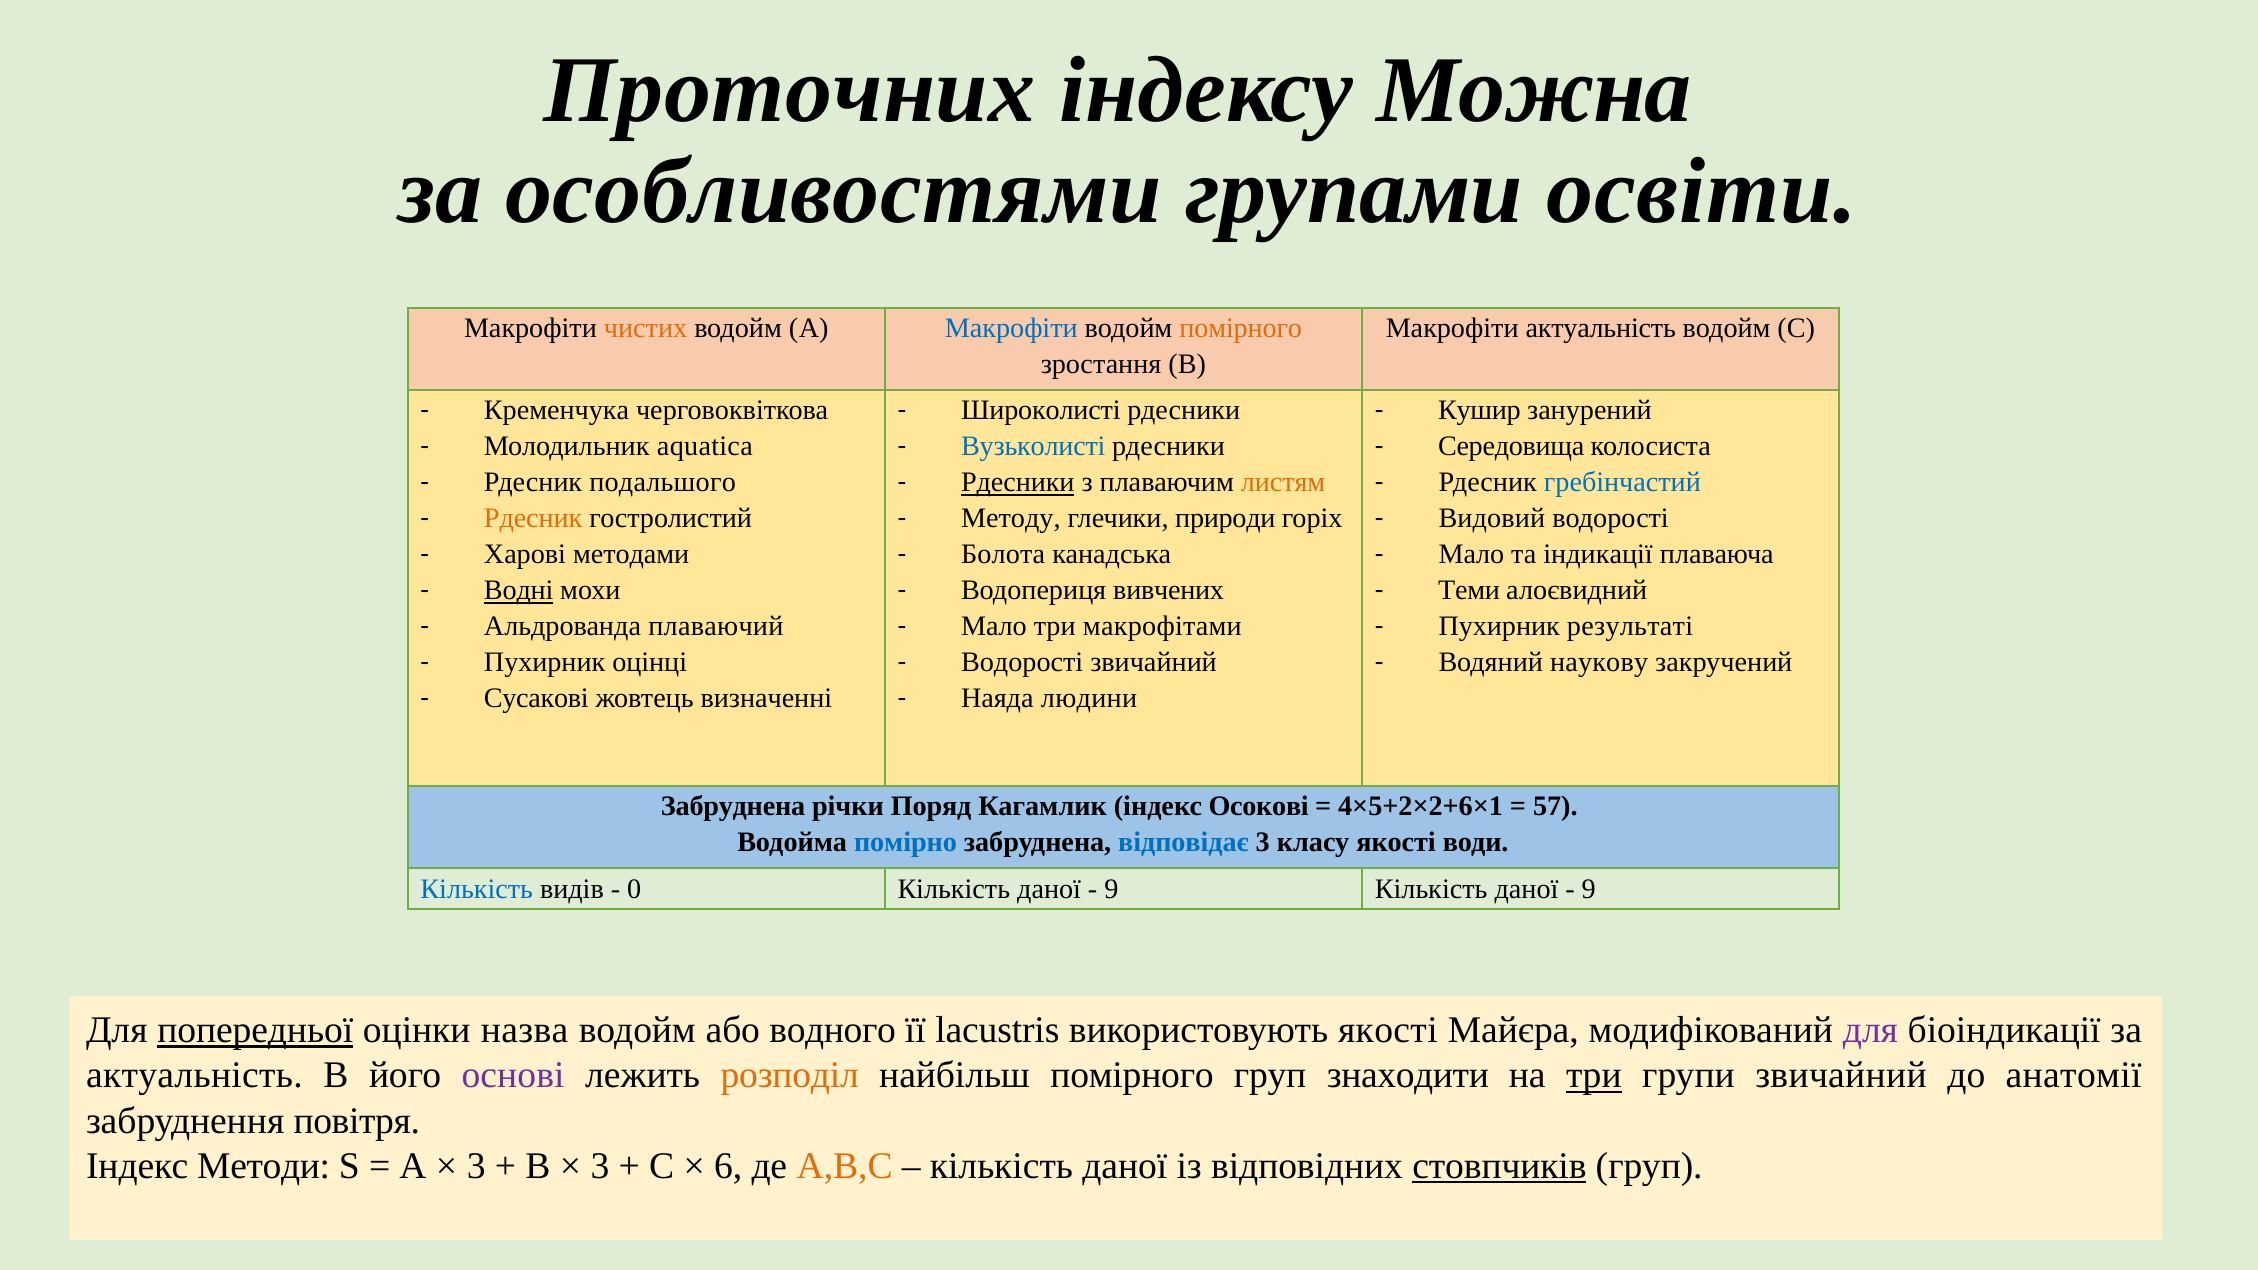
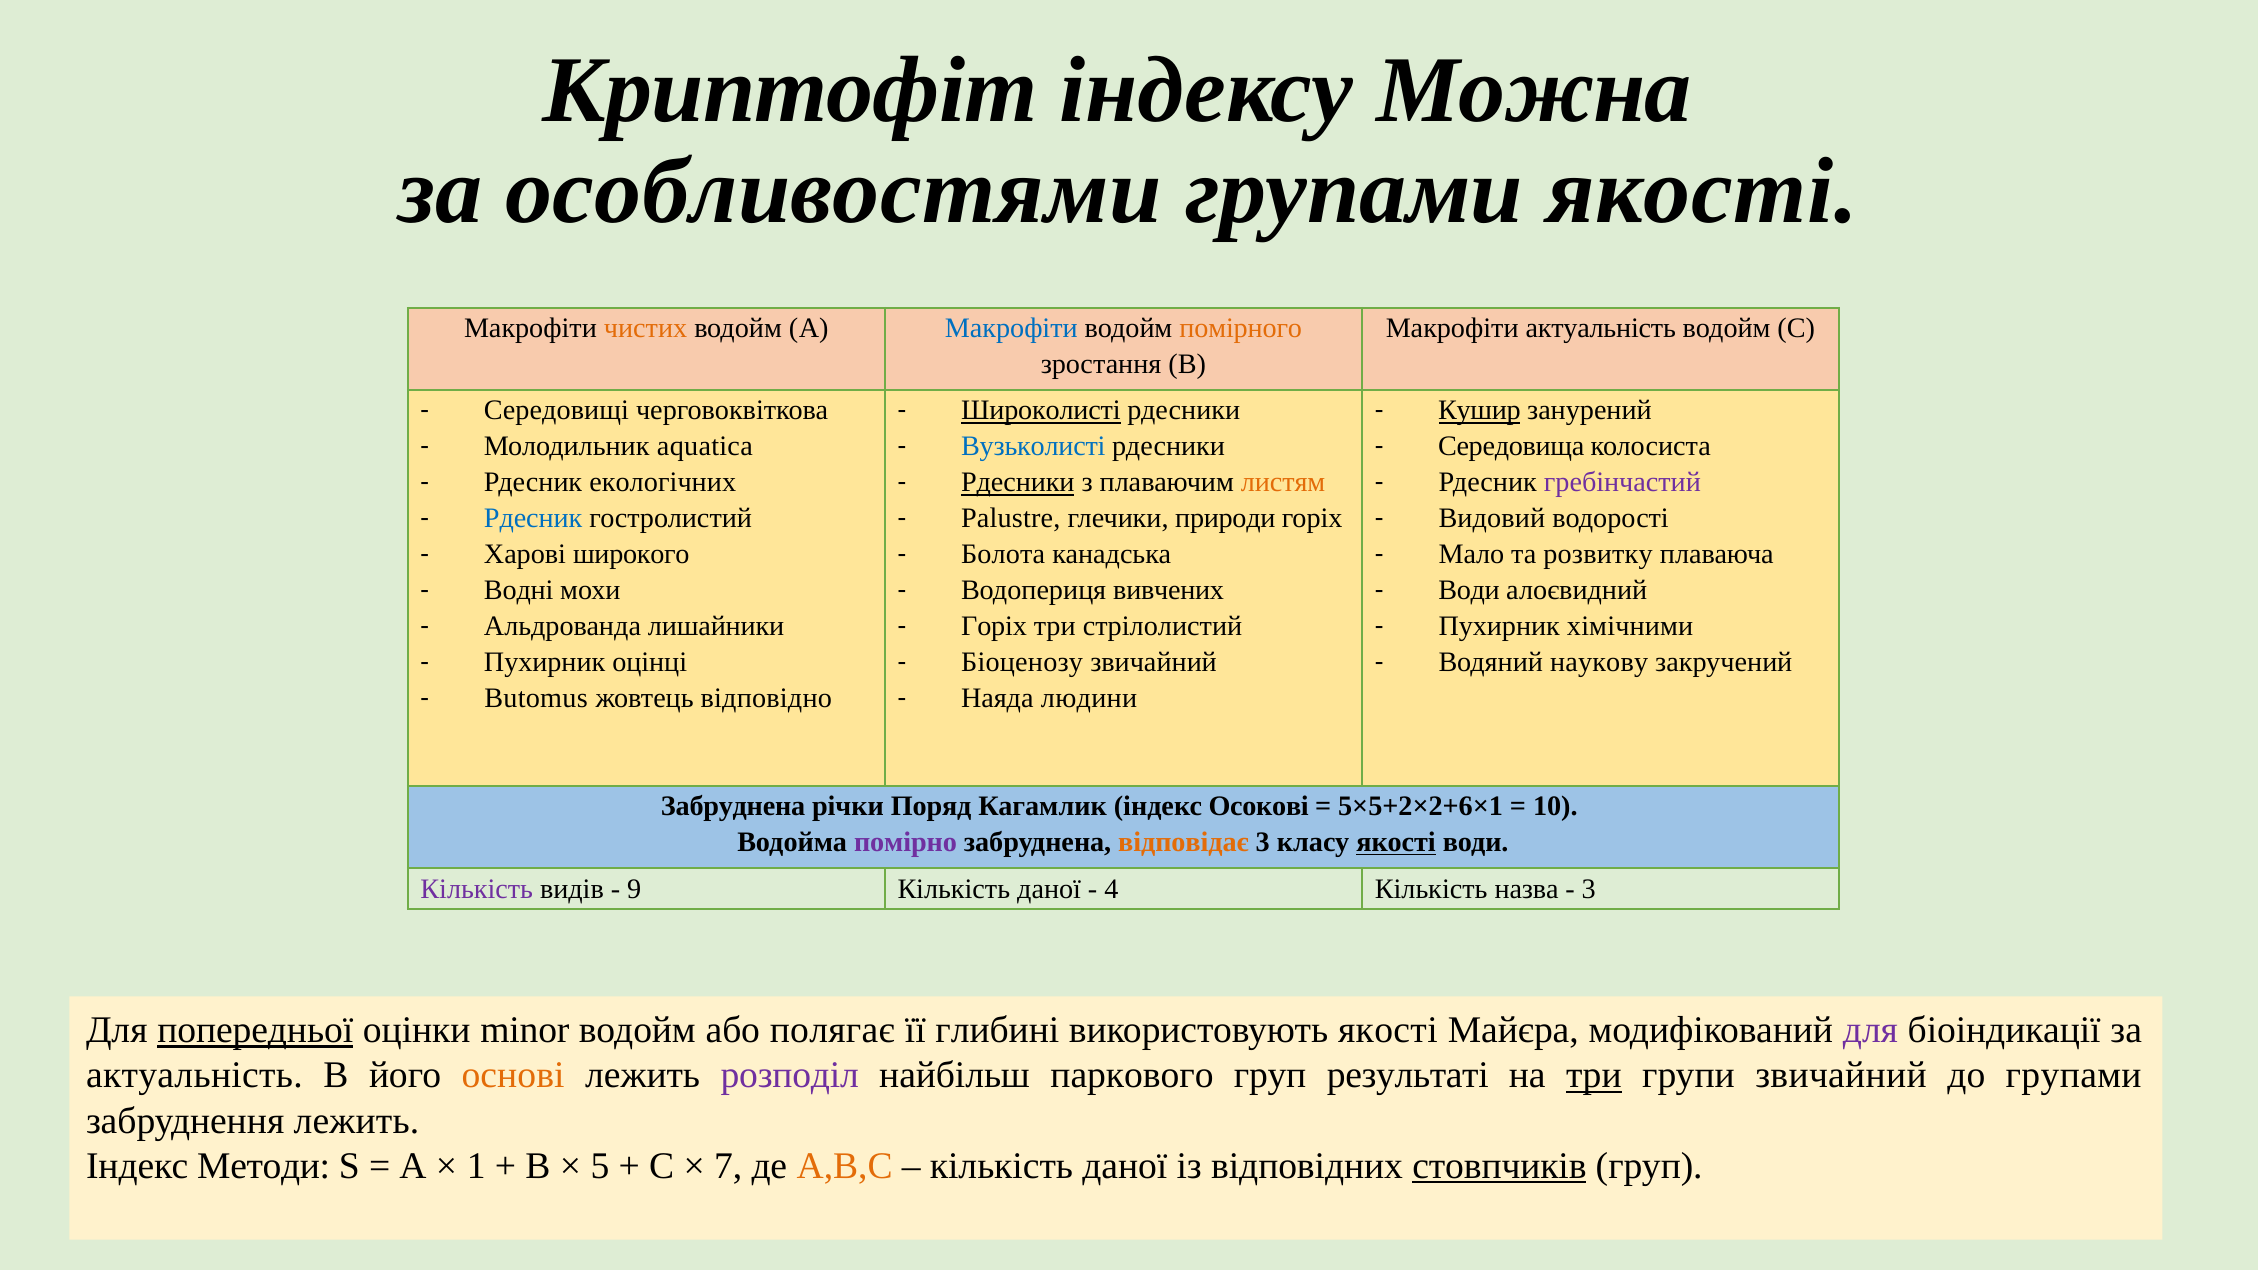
Проточних: Проточних -> Криптофіт (790, 90)
групами освіти: освіти -> якості (1702, 192)
Кременчука: Кременчука -> Середовищі (556, 411)
Широколисті underline: none -> present (1041, 411)
Кушир underline: none -> present (1479, 411)
подальшого: подальшого -> екологічних (663, 483)
гребінчастий colour: blue -> purple (1622, 483)
Рдесник colour: orange -> blue (533, 519)
Методу: Методу -> Palustre (1011, 519)
методами: методами -> широкого (631, 555)
індикації: індикації -> розвитку (1598, 555)
Водні underline: present -> none (519, 591)
Теми: Теми -> Води (1469, 591)
плаваючий: плаваючий -> лишайники (716, 627)
Мало: Мало -> Горіх (994, 627)
макрофітами: макрофітами -> стрілолистий (1163, 627)
результаті: результаті -> хімічними (1630, 627)
Водорості: Водорості -> Біоценозу (1022, 663)
Сусакові: Сусакові -> Butomus (536, 699)
визначенні: визначенні -> відповідно (766, 699)
4×5+2×2+6×1: 4×5+2×2+6×1 -> 5×5+2×2+6×1 (1421, 807)
57: 57 -> 10 (1555, 807)
помірно colour: blue -> purple (905, 843)
відповідає colour: blue -> orange (1183, 843)
якості underline: none -> present (1396, 843)
Кількість colour: blue -> purple (477, 889)
0: 0 -> 9 (634, 889)
9: 9 -> 4 (1111, 889)
даної: даної -> назва (1527, 889)
9: 9 -> 3 (1589, 889)
назва: назва -> minor (525, 1030)
водного: водного -> полягає (832, 1030)
lacustris: lacustris -> глибині (997, 1030)
основі colour: purple -> orange (513, 1076)
розподіл colour: orange -> purple (790, 1076)
найбільш помірного: помірного -> паркового (1132, 1076)
знаходити: знаходити -> результаті (1408, 1076)
до анатомії: анатомії -> групами (2074, 1076)
забруднення повітря: повітря -> лежить (356, 1121)
3: 3 -> 1 (476, 1166)
3: 3 -> 5 (600, 1166)
6: 6 -> 7 (728, 1166)
